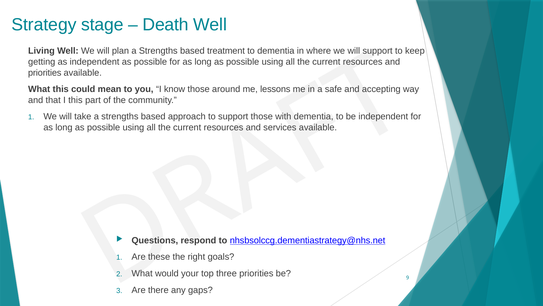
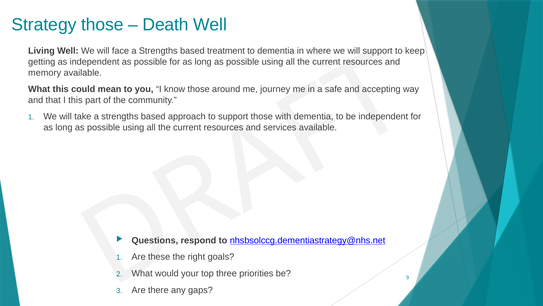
Strategy stage: stage -> those (102, 25)
plan: plan -> face (120, 51)
priorities: priorities -> memory (45, 73)
lessons: lessons -> journey (275, 89)
